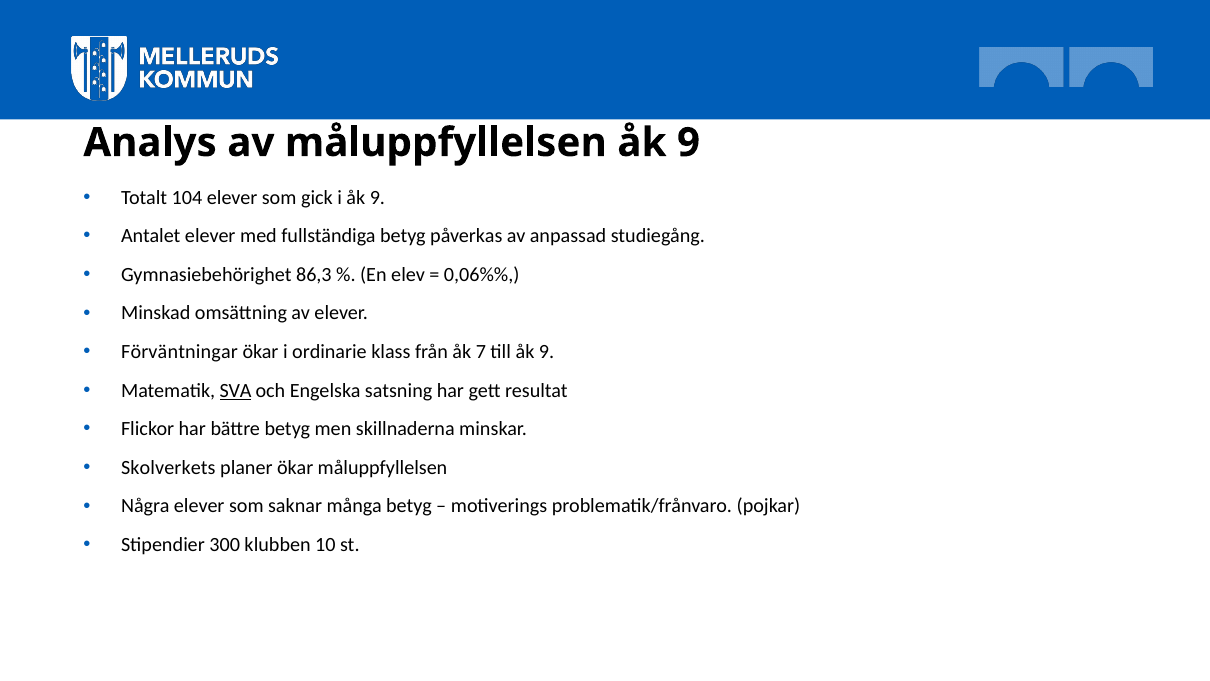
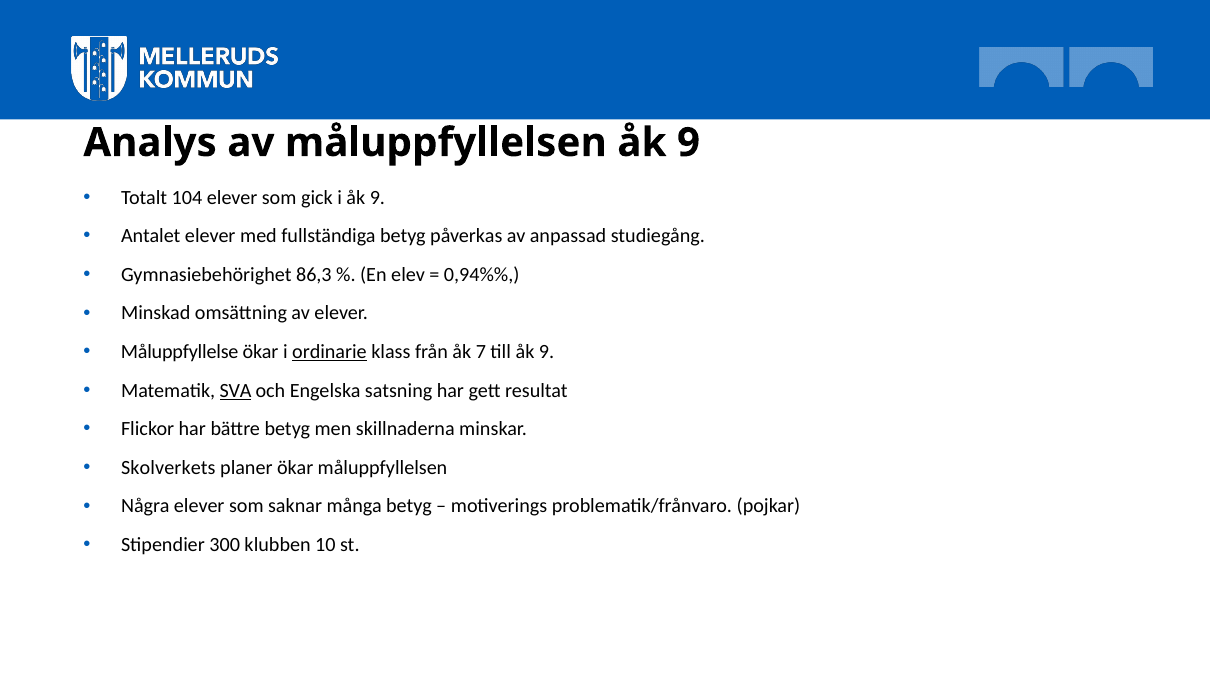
0,06%%: 0,06%% -> 0,94%% (482, 275)
Förväntningar: Förväntningar -> Måluppfyllelse (180, 352)
ordinarie underline: none -> present (329, 352)
